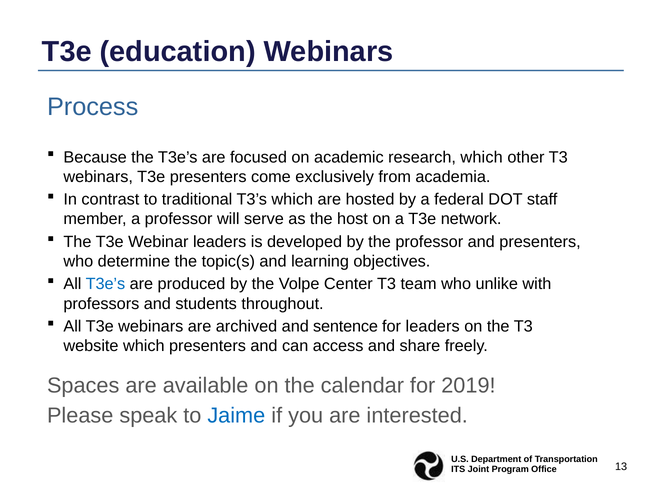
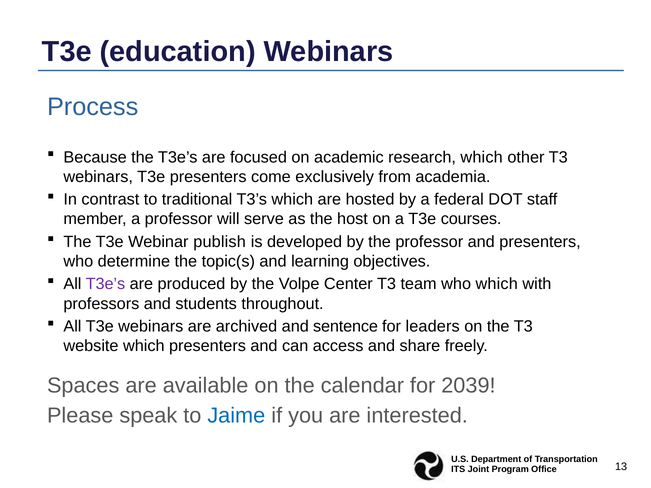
network: network -> courses (471, 219)
Webinar leaders: leaders -> publish (220, 242)
T3e’s colour: blue -> purple (105, 284)
who unlike: unlike -> which (497, 284)
2019: 2019 -> 2039 (468, 386)
